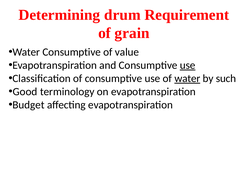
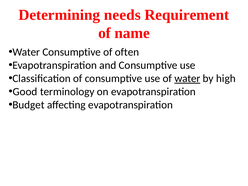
drum: drum -> needs (122, 15)
grain: grain -> name (132, 33)
value: value -> often (127, 52)
use underline: present -> none (188, 65)
such: such -> high (226, 78)
